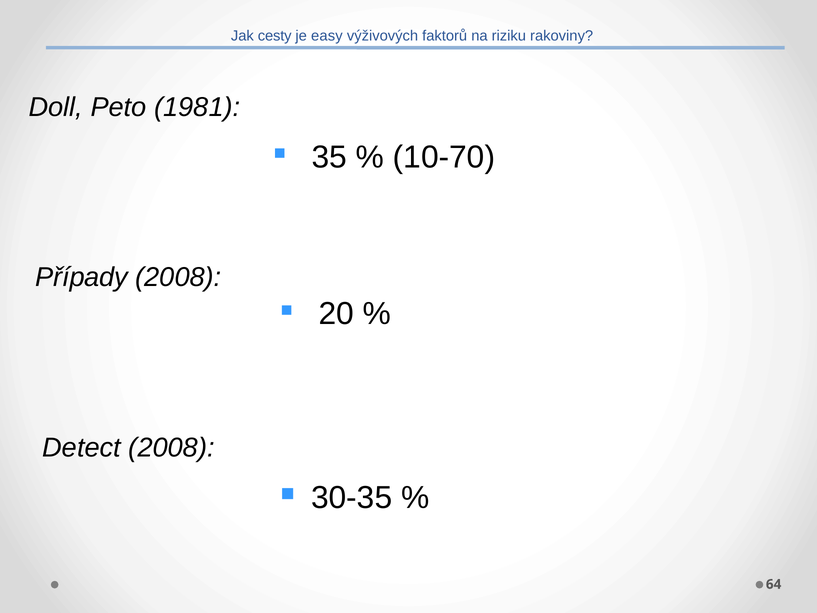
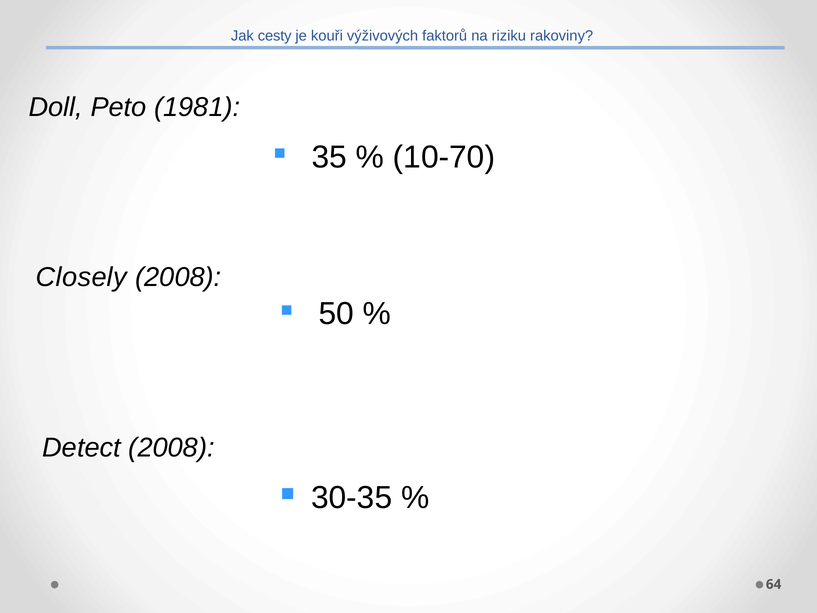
easy: easy -> kouři (327, 36)
Případy: Případy -> Closely (81, 277)
20: 20 -> 50 (336, 314)
